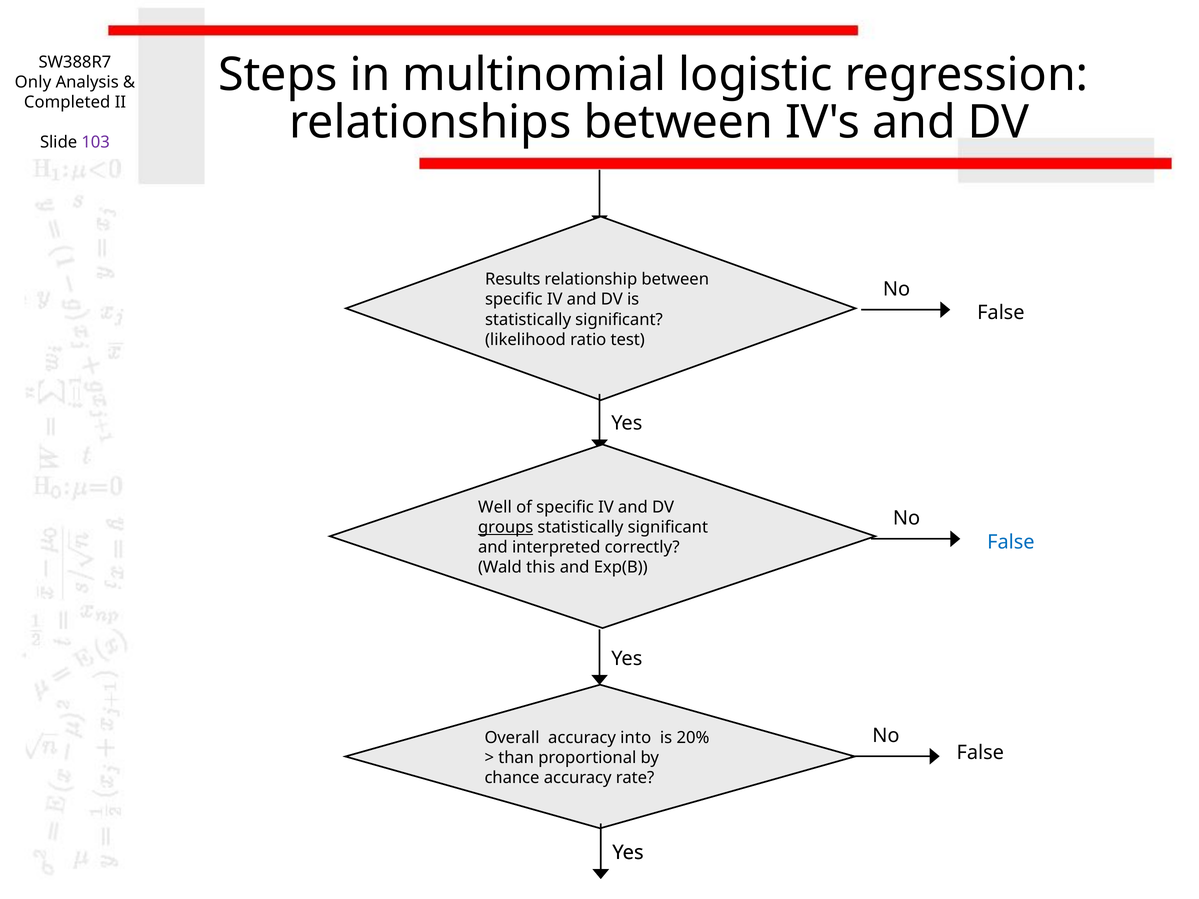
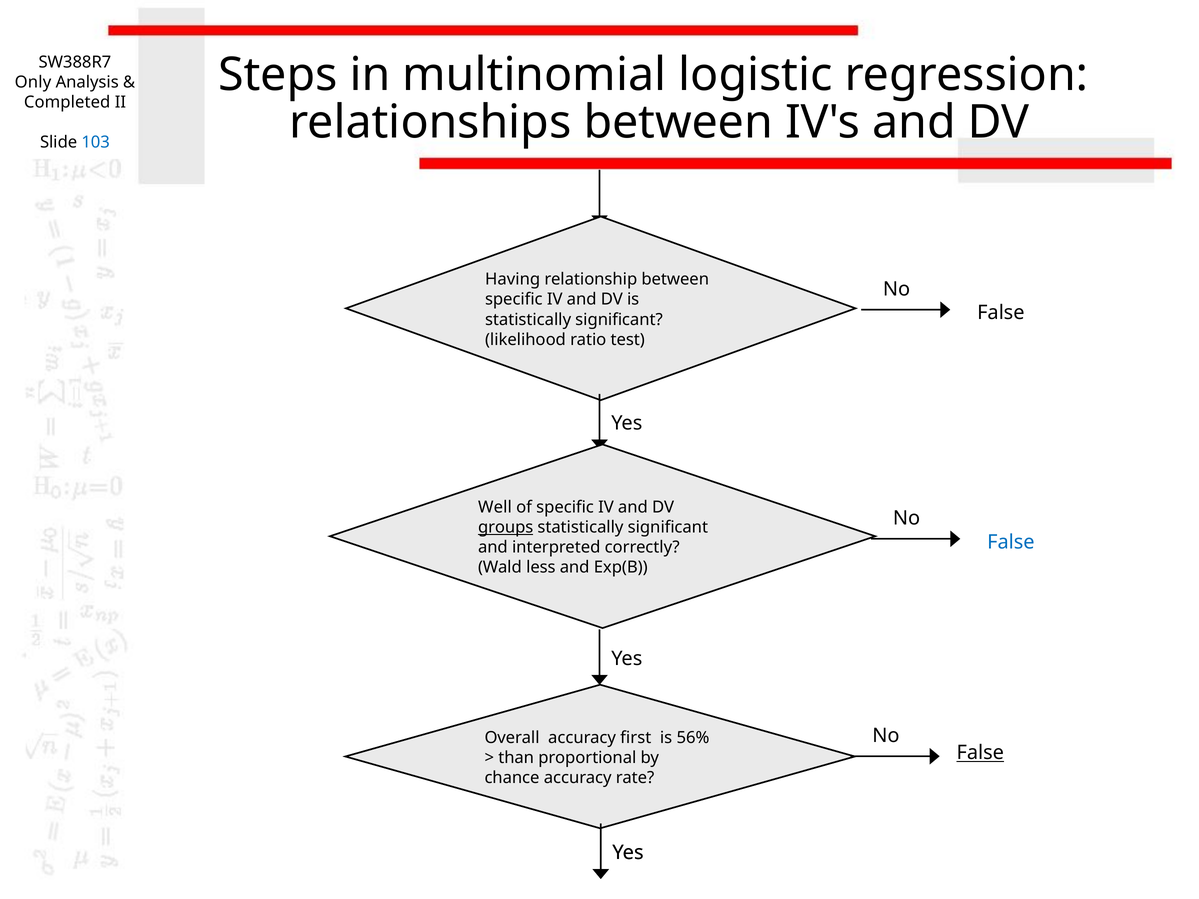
103 colour: purple -> blue (96, 142)
Results: Results -> Having (513, 280)
this: this -> less (541, 568)
into: into -> first (636, 738)
20%: 20% -> 56% (693, 738)
False underline: none -> present (980, 753)
